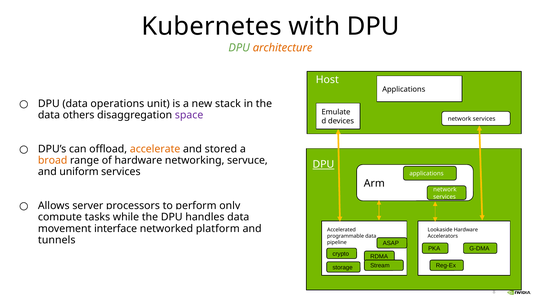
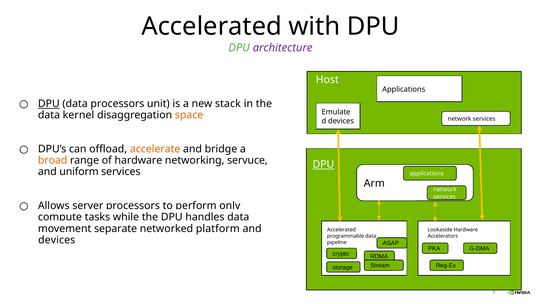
Kubernetes: Kubernetes -> Accelerated (212, 26)
architecture colour: orange -> purple (283, 48)
DPU underline: none -> present (49, 104)
data operations: operations -> processors (117, 104)
others: others -> kernel (78, 115)
space colour: purple -> orange (189, 115)
stored: stored -> bridge (221, 149)
interface: interface -> separate (116, 229)
tunnels: tunnels -> devices (57, 240)
